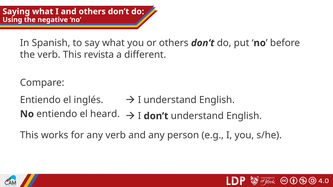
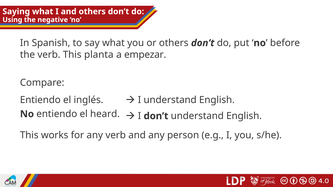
revista: revista -> planta (99, 55)
different: different -> empezar (145, 55)
